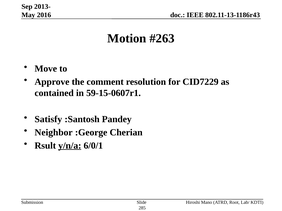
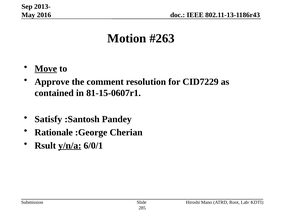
Move underline: none -> present (46, 69)
59-15-0607r1: 59-15-0607r1 -> 81-15-0607r1 (114, 93)
Neighbor: Neighbor -> Rationale (54, 133)
